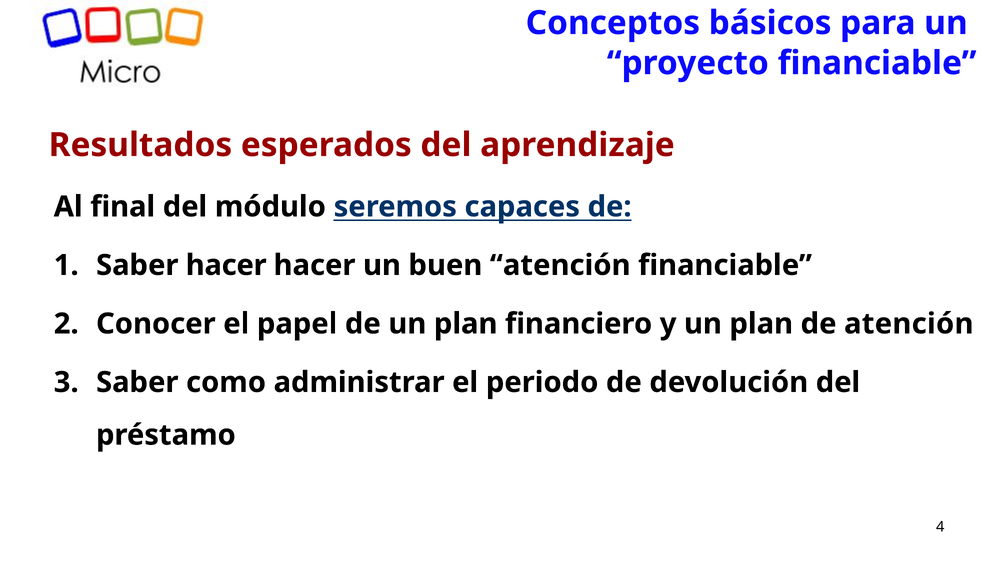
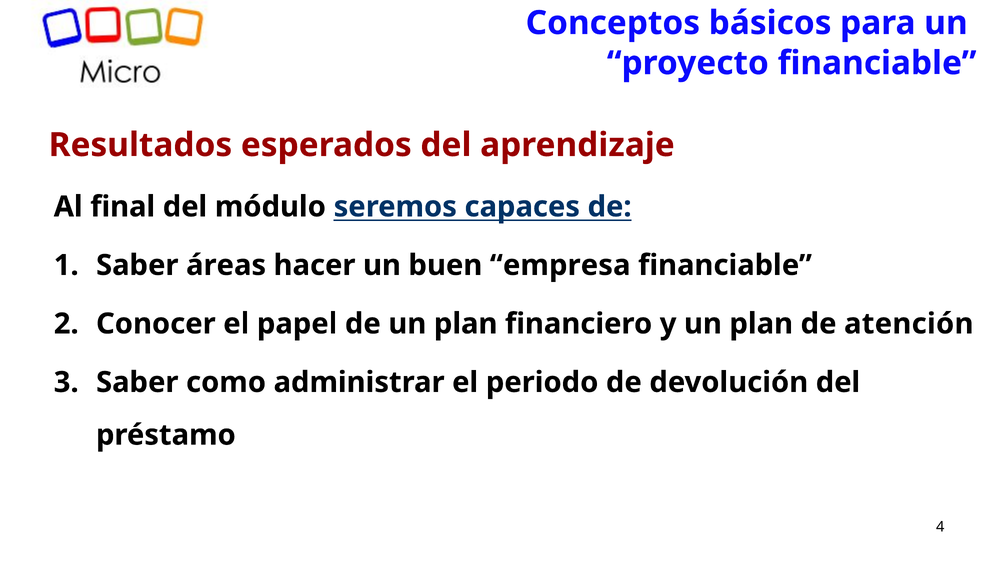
Saber hacer: hacer -> áreas (226, 265)
buen atención: atención -> empresa (560, 265)
